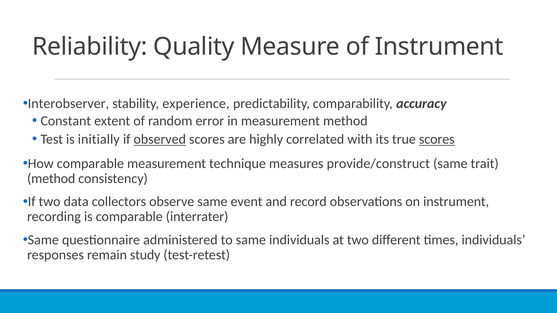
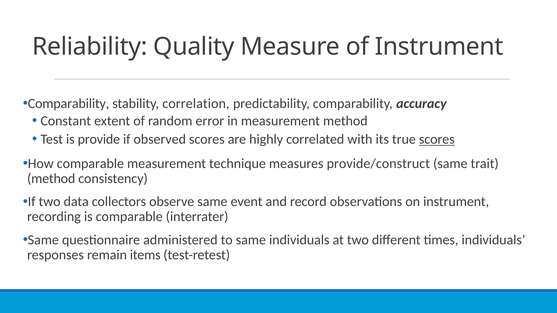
Interobserver: Interobserver -> Comparability (69, 104)
experience: experience -> correlation (196, 104)
initially: initially -> provide (99, 139)
observed underline: present -> none (160, 139)
study: study -> items (145, 255)
